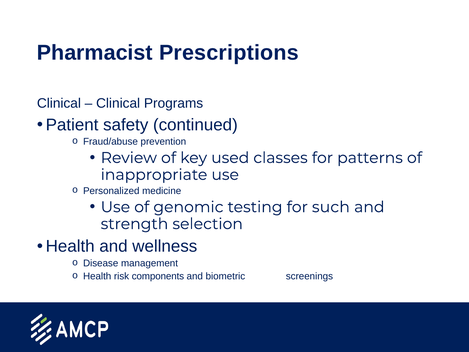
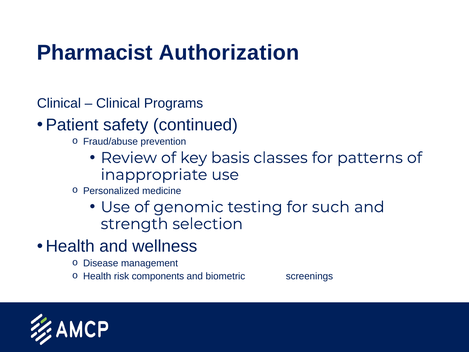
Prescriptions: Prescriptions -> Authorization (229, 53)
used: used -> basis (230, 158)
